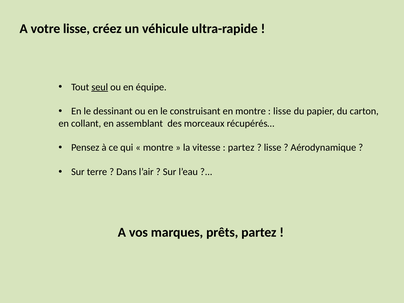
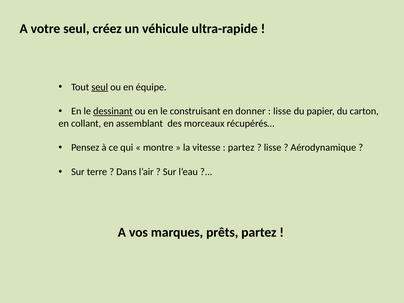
votre lisse: lisse -> seul (76, 29)
dessinant underline: none -> present (113, 111)
en montre: montre -> donner (251, 111)
